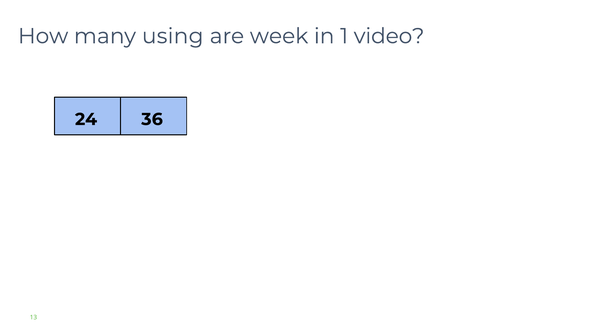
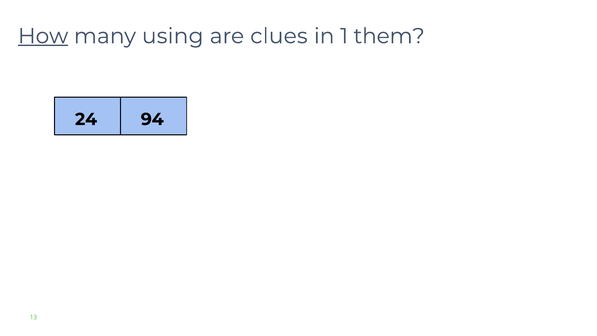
How underline: none -> present (43, 36)
week: week -> clues (279, 36)
video: video -> them (389, 36)
36: 36 -> 94 (152, 119)
